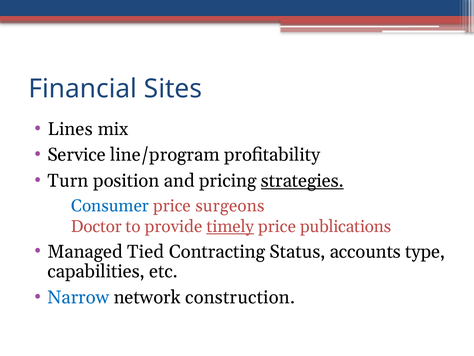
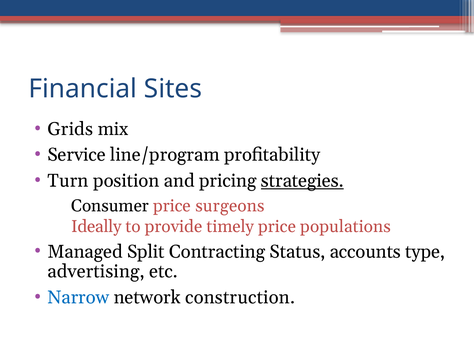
Lines: Lines -> Grids (70, 129)
Consumer colour: blue -> black (110, 206)
Doctor: Doctor -> Ideally (96, 226)
timely underline: present -> none (230, 226)
publications: publications -> populations (346, 226)
Tied: Tied -> Split (146, 251)
capabilities: capabilities -> advertising (96, 271)
